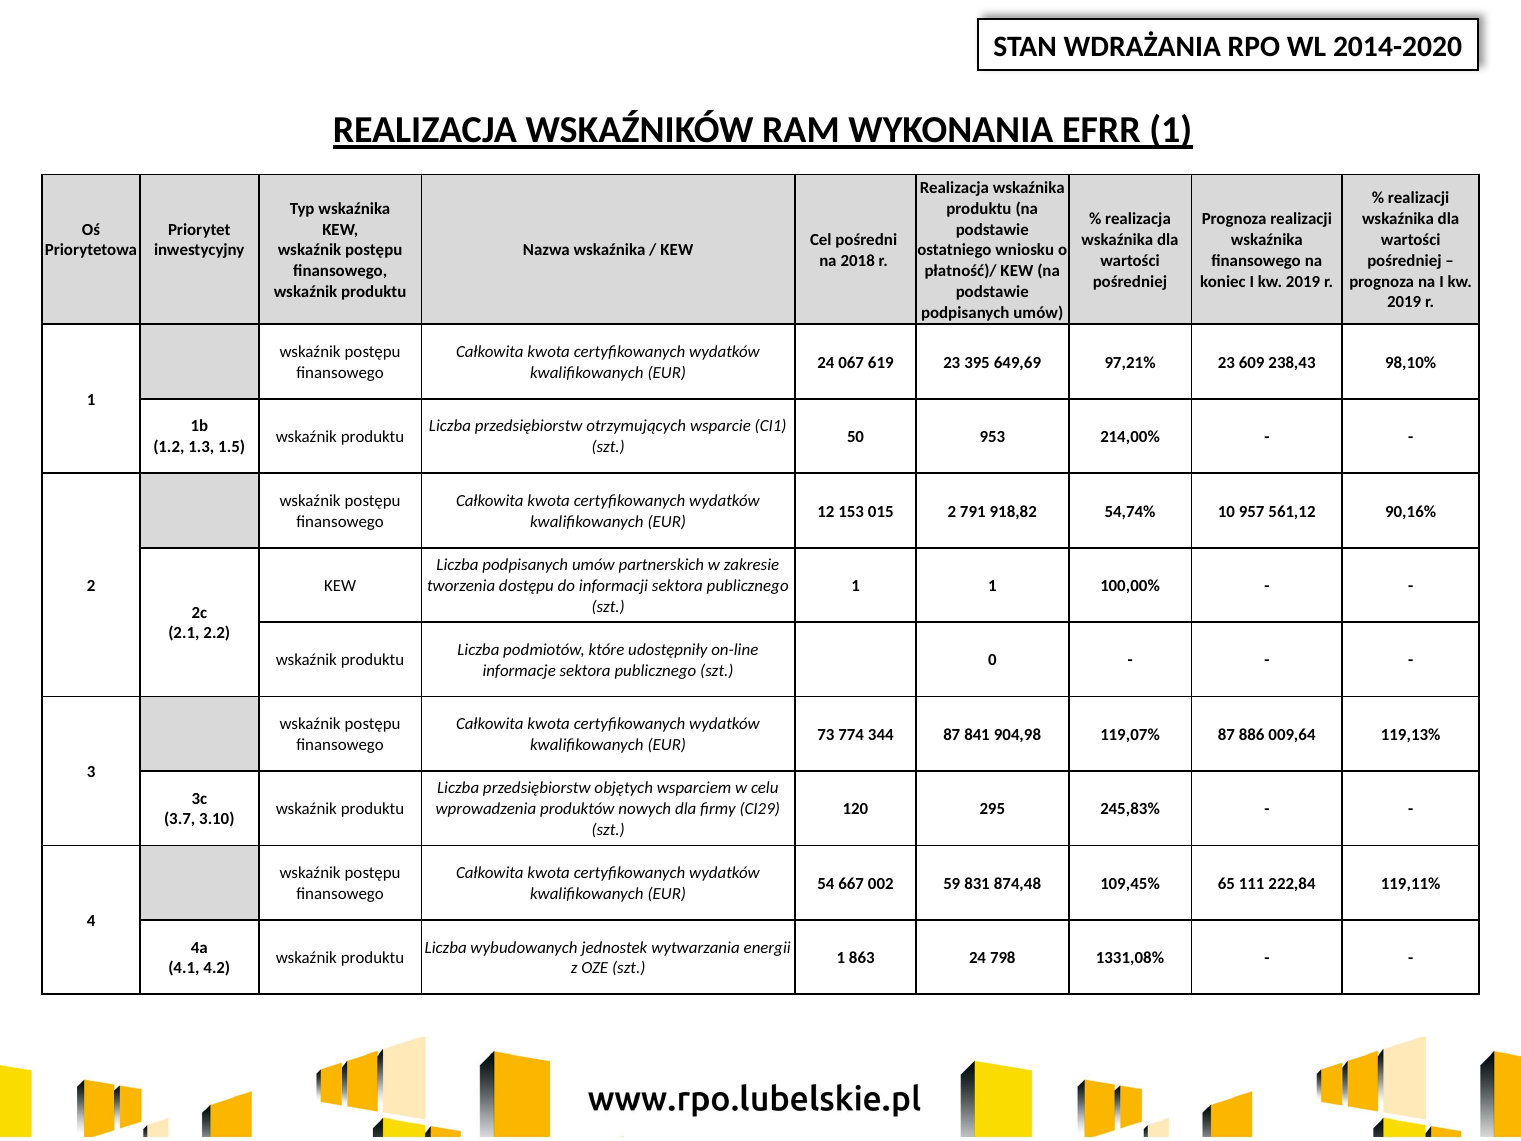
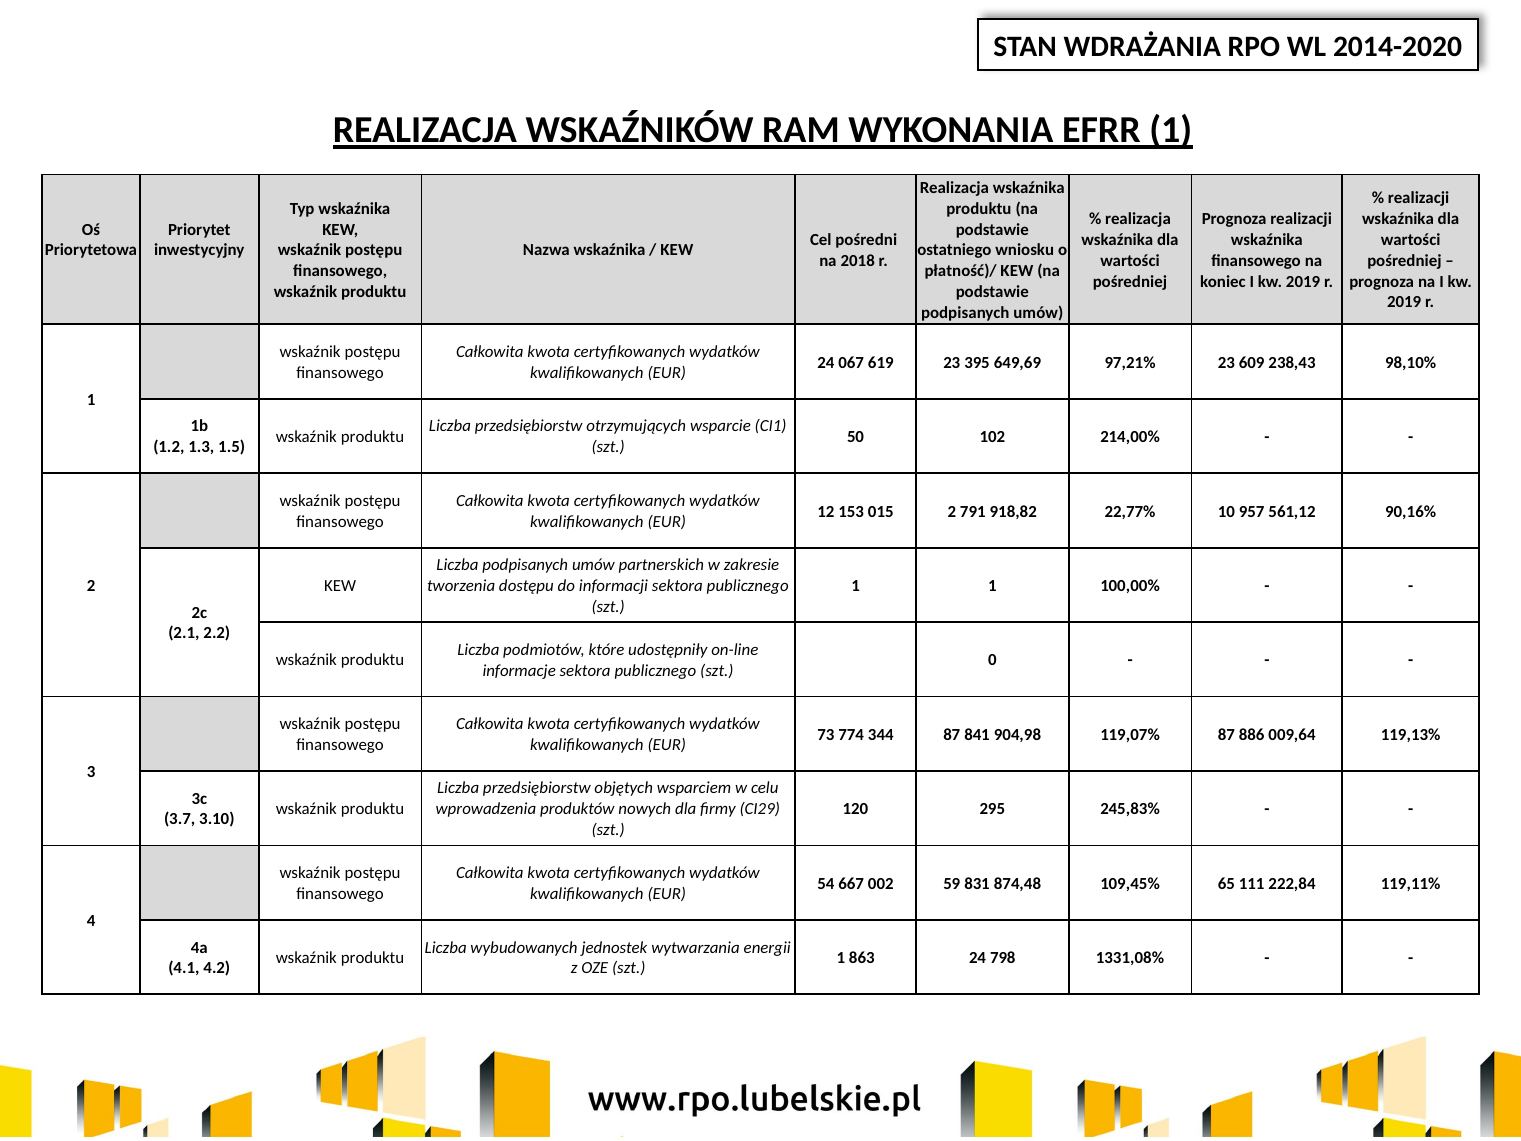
953: 953 -> 102 (992, 437)
54,74%: 54,74% -> 22,77% (1130, 511)
